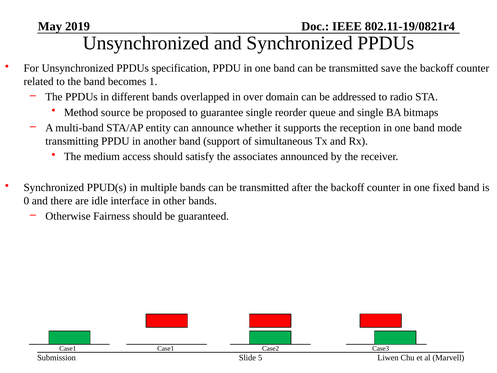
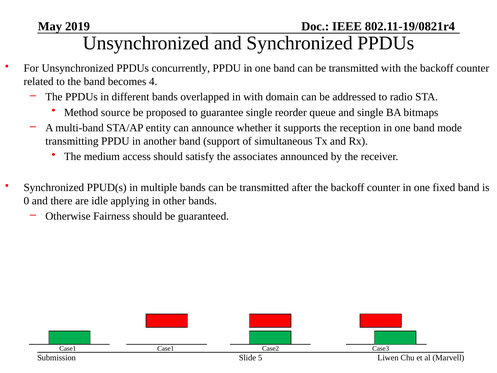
specification: specification -> concurrently (181, 68)
transmitted save: save -> with (391, 68)
1: 1 -> 4 (153, 81)
in over: over -> with (253, 97)
interface: interface -> applying (130, 201)
